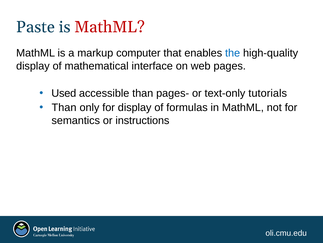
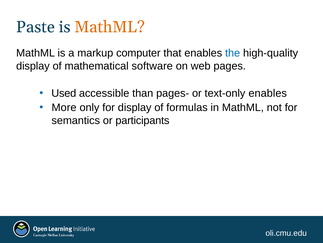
MathML colour: red -> orange (110, 27)
interface: interface -> software (152, 66)
text-only tutorials: tutorials -> enables (268, 93)
Than: Than -> More (64, 107)
instructions: instructions -> participants (142, 120)
